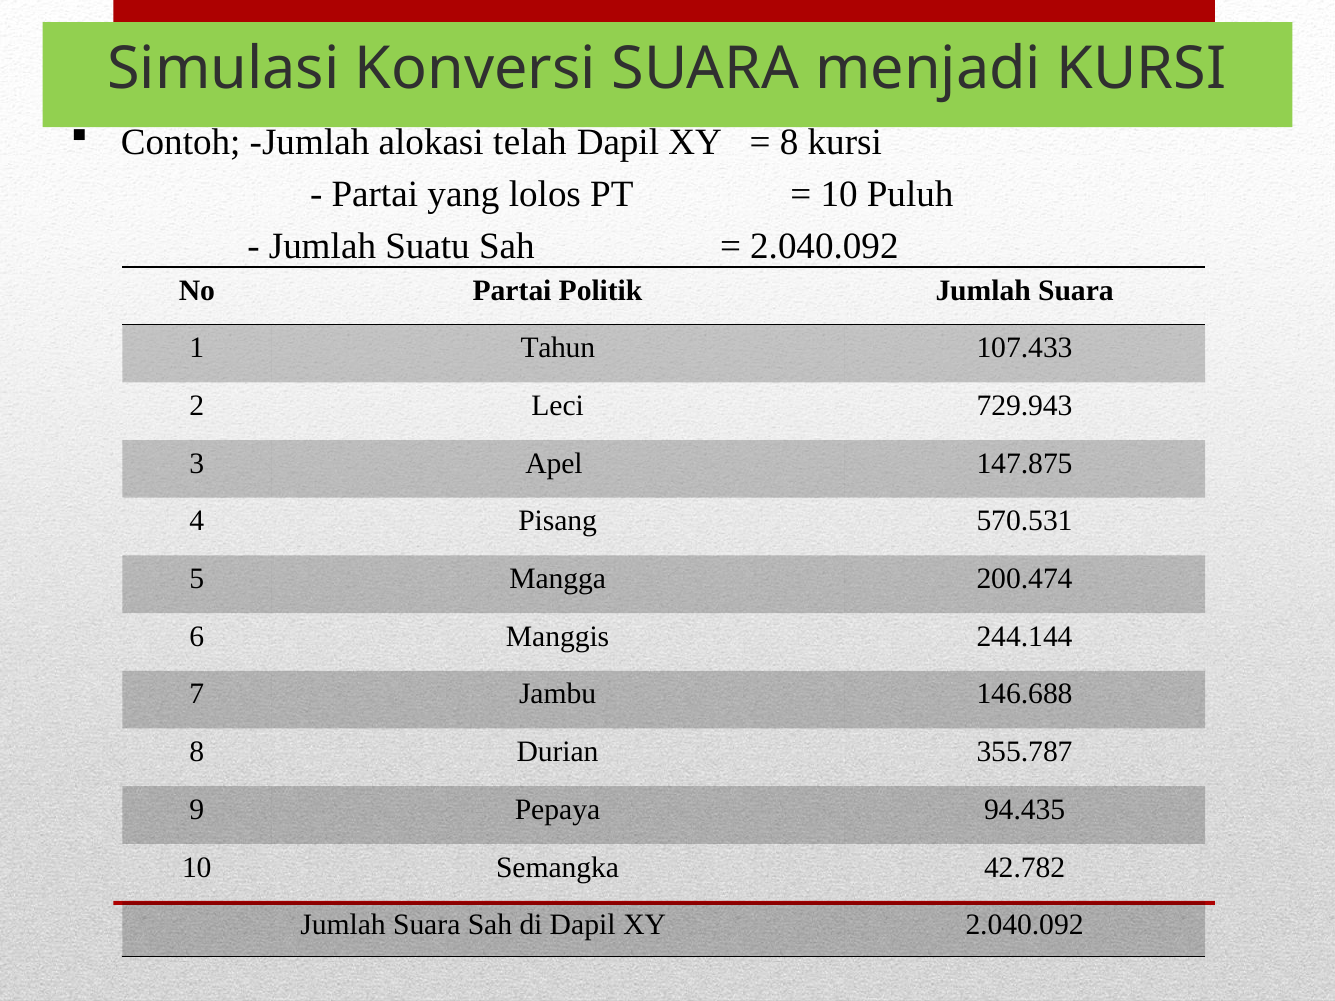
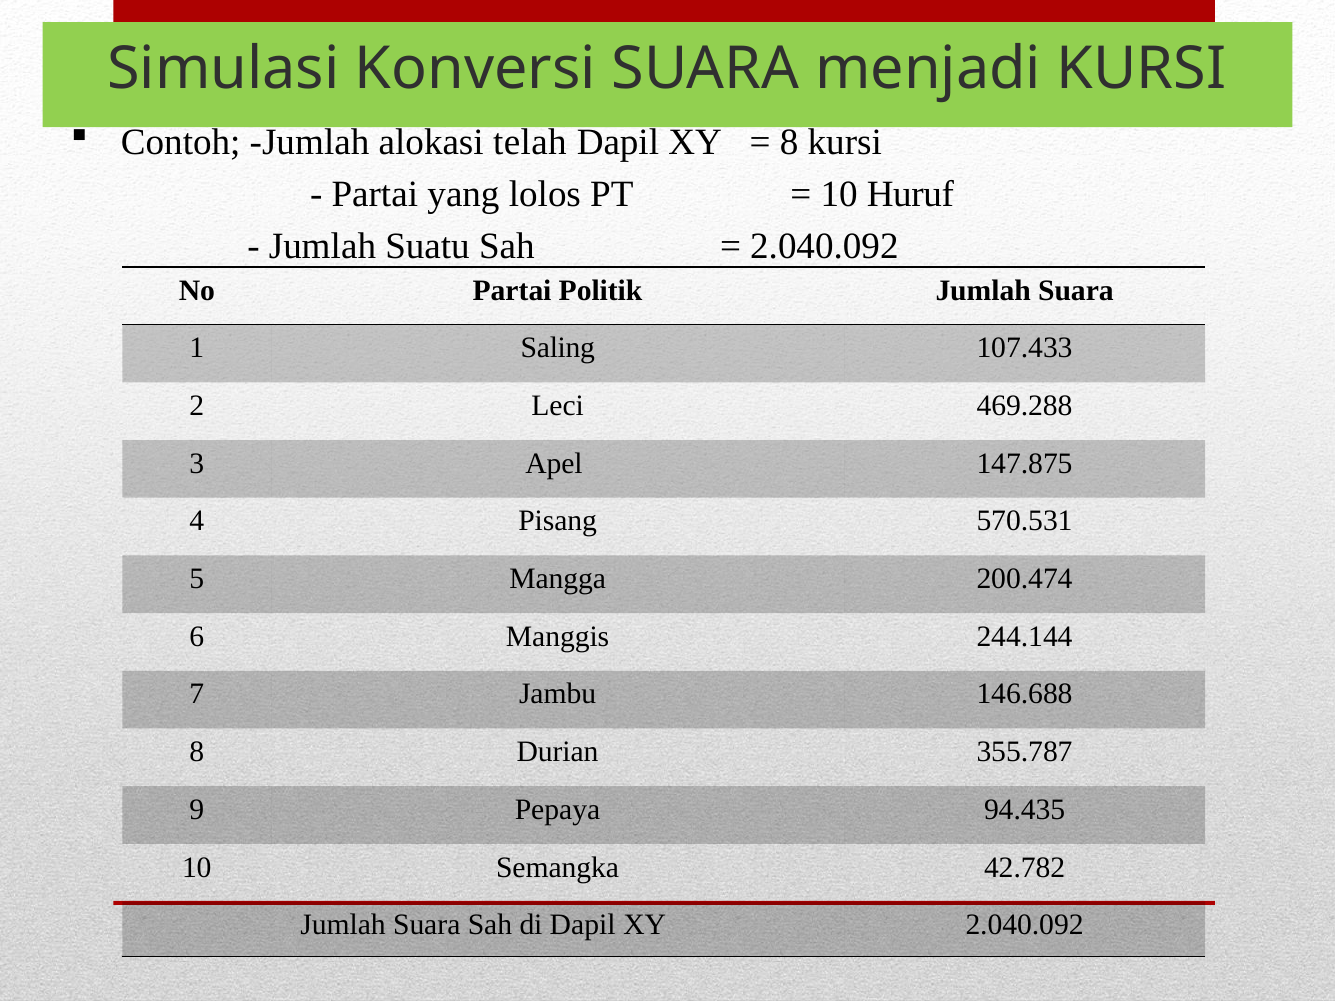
Puluh: Puluh -> Huruf (910, 195)
Tahun: Tahun -> Saling (558, 348)
729.943: 729.943 -> 469.288 (1025, 406)
